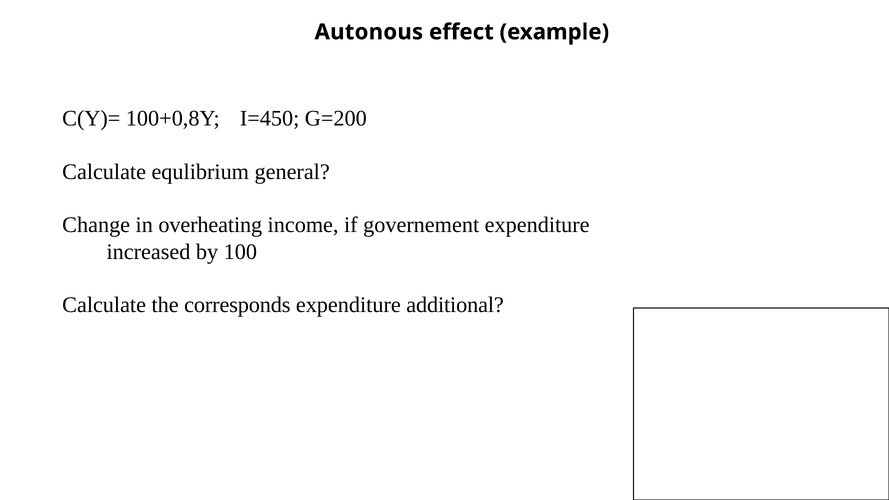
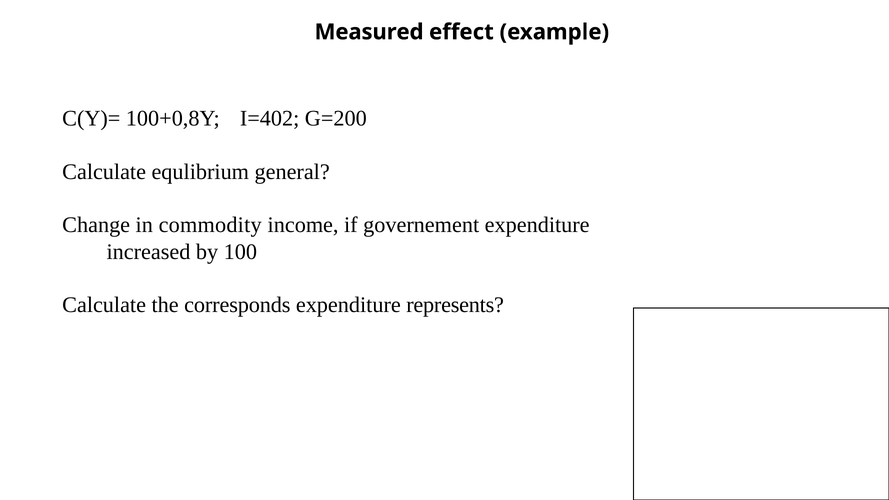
Autonous: Autonous -> Measured (369, 32)
I=450: I=450 -> I=402 (270, 118)
overheating: overheating -> commodity (210, 225)
additional: additional -> represents (455, 305)
